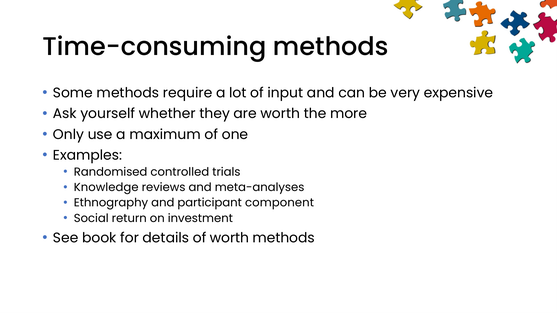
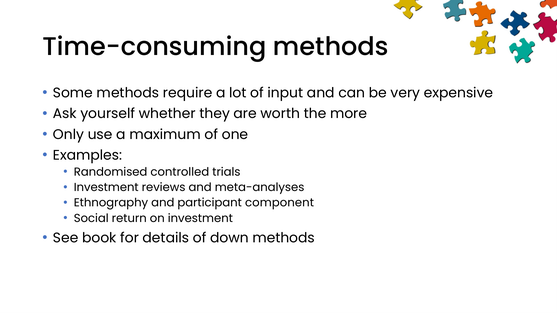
Knowledge: Knowledge -> Investment (106, 188)
of worth: worth -> down (229, 238)
